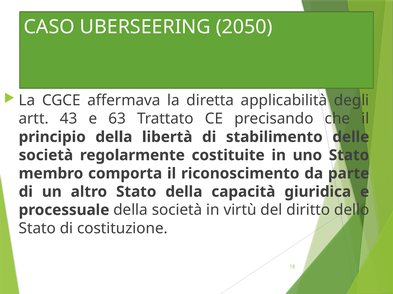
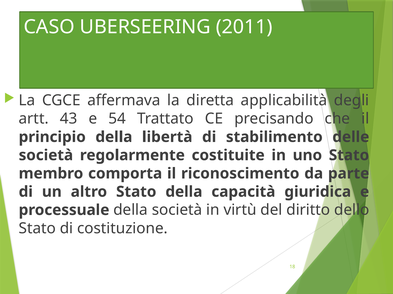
2050: 2050 -> 2011 (244, 27)
63: 63 -> 54 (117, 119)
